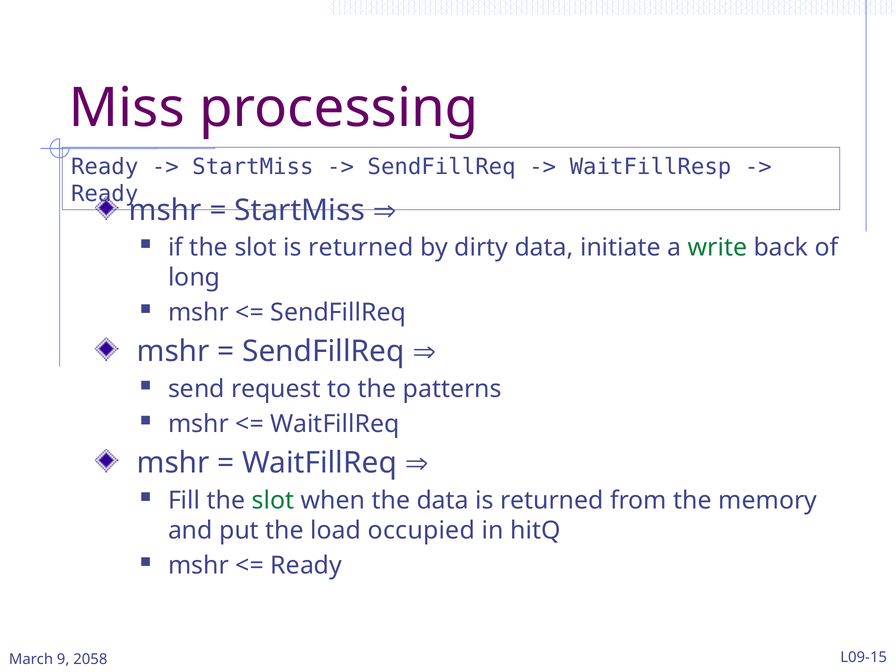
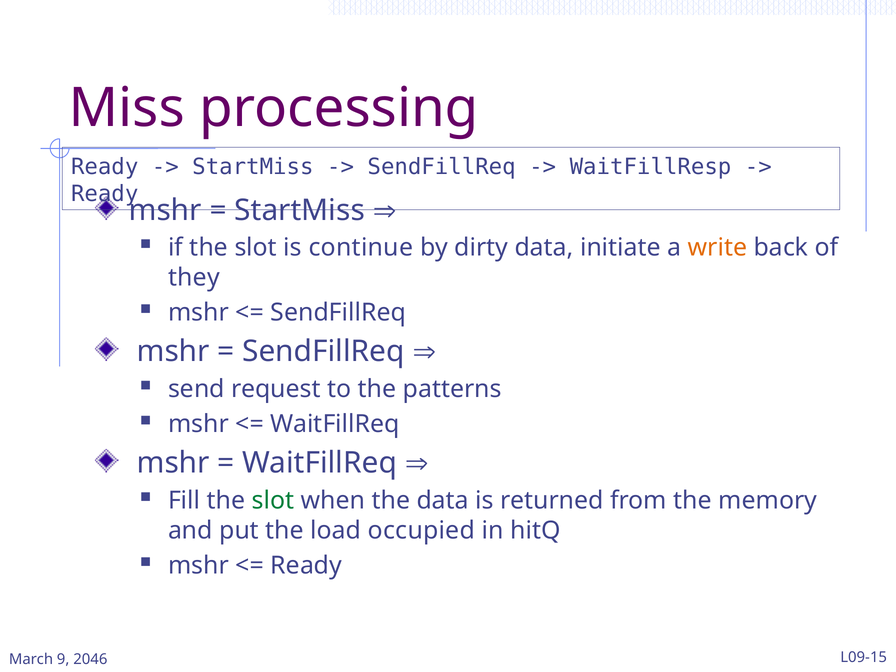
slot is returned: returned -> continue (361, 248)
write colour: green -> orange (717, 248)
long: long -> they (194, 278)
2058: 2058 -> 2046 (90, 660)
